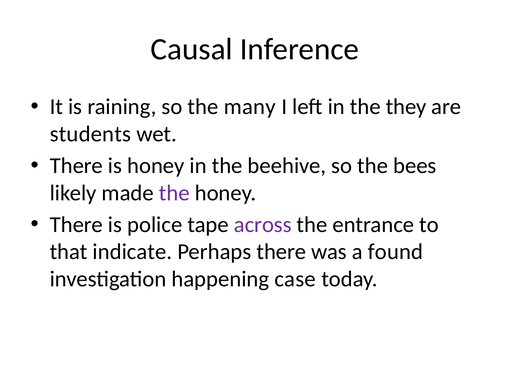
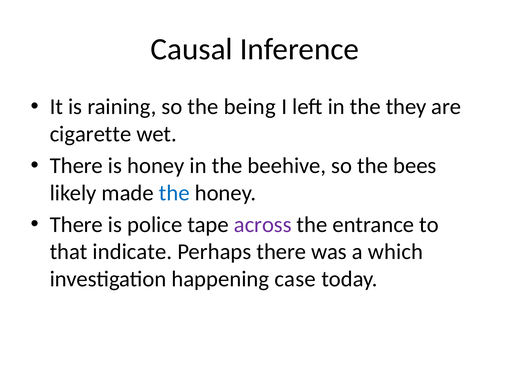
many: many -> being (250, 107)
students: students -> cigarette (91, 134)
the colour: purple -> blue (174, 193)
found: found -> which (395, 252)
